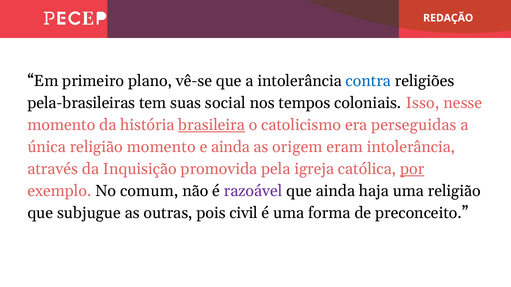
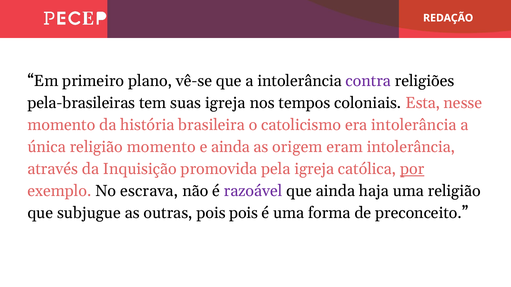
contra colour: blue -> purple (368, 81)
suas social: social -> igreja (225, 103)
Isso: Isso -> Esta (423, 103)
brasileira underline: present -> none (212, 125)
era perseguidas: perseguidas -> intolerância (414, 125)
comum: comum -> escrava (149, 191)
pois civil: civil -> pois (244, 213)
